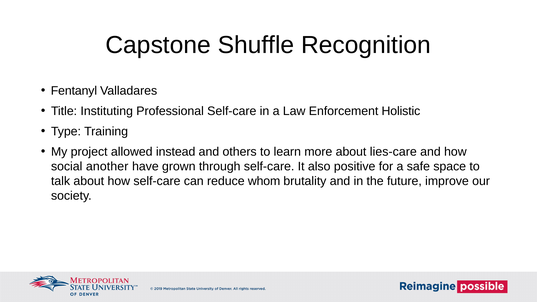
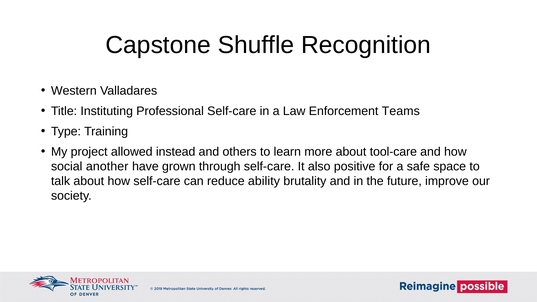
Fentanyl: Fentanyl -> Western (74, 91)
Holistic: Holistic -> Teams (401, 111)
lies-care: lies-care -> tool-care (393, 152)
whom: whom -> ability (264, 181)
